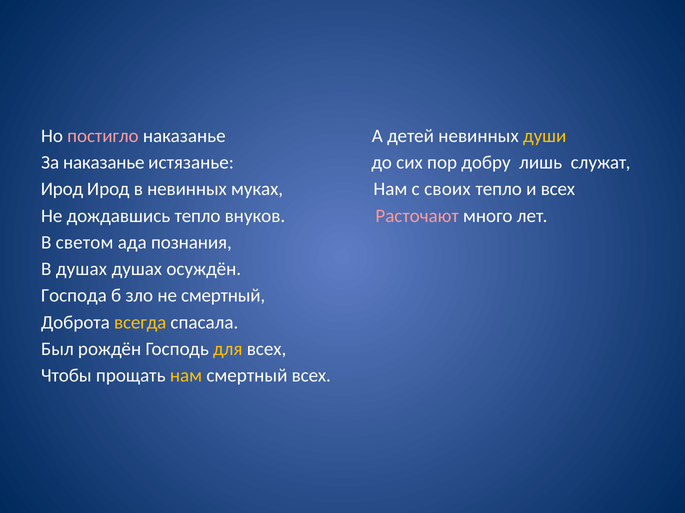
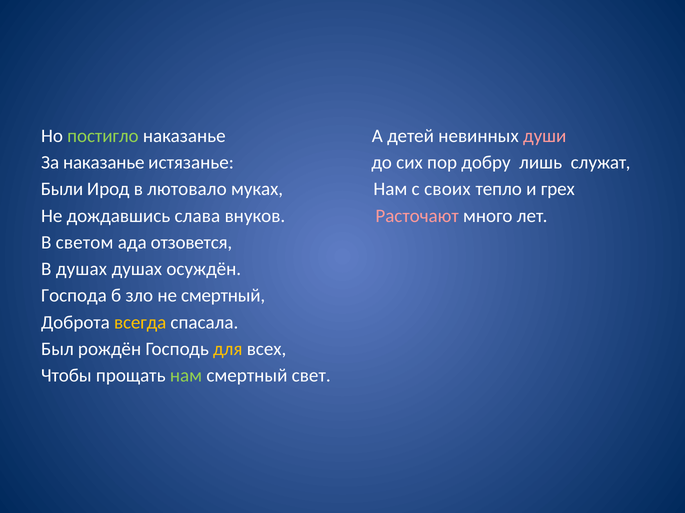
постигло colour: pink -> light green (103, 136)
души colour: yellow -> pink (545, 136)
Ирод: Ирод -> Были (62, 189)
в невинных: невинных -> лютовало (187, 189)
и всех: всех -> грех (558, 189)
дождавшись тепло: тепло -> слава (197, 216)
познания: познания -> отзовется (191, 243)
нам colour: yellow -> light green (186, 376)
смертный всех: всех -> свет (311, 376)
